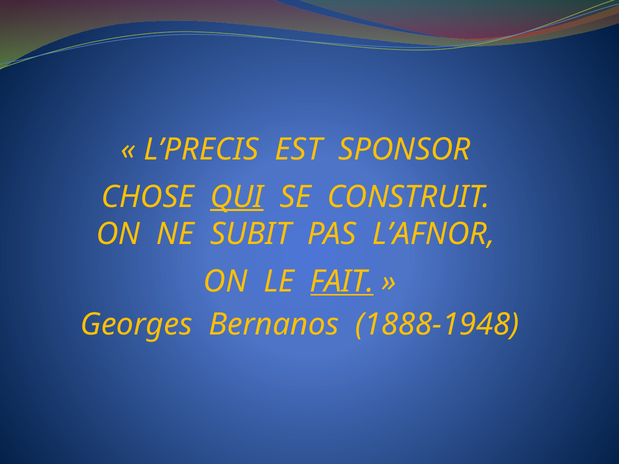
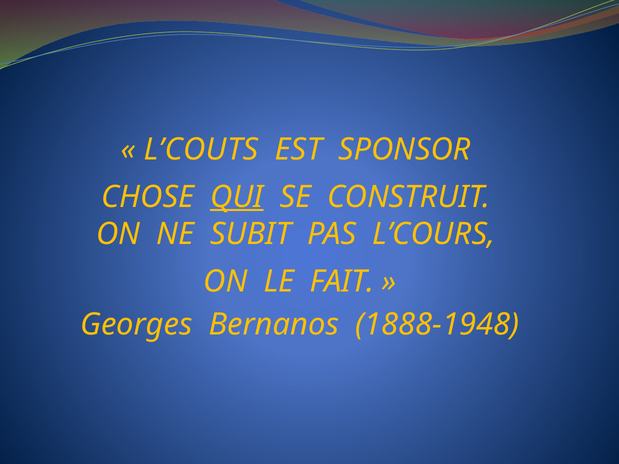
L’PRECIS: L’PRECIS -> L’COUTS (201, 150)
L’AFNOR: L’AFNOR -> L’COURS (434, 234)
FAIT underline: present -> none (342, 282)
